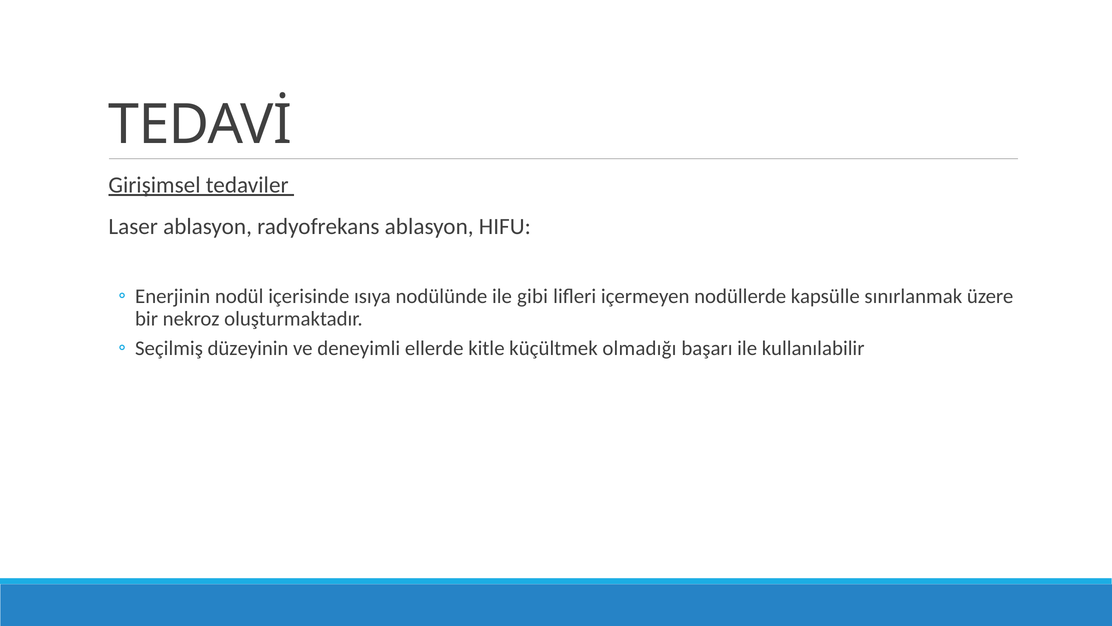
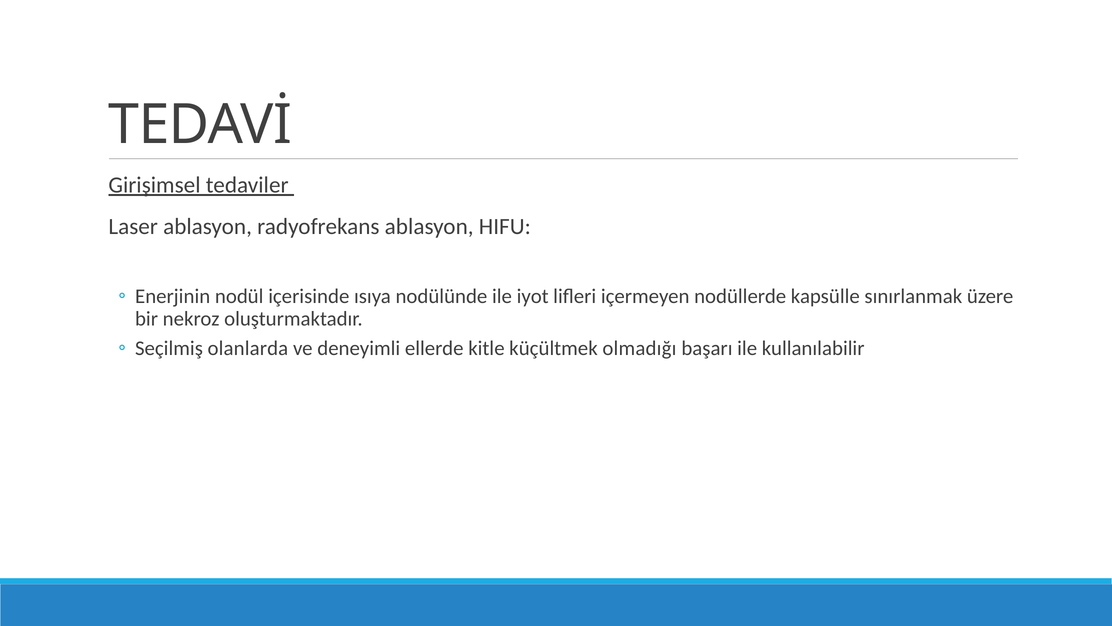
gibi: gibi -> iyot (533, 296)
düzeyinin: düzeyinin -> olanlarda (248, 348)
